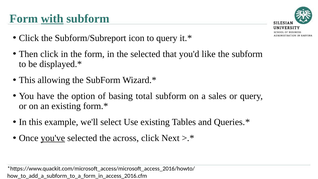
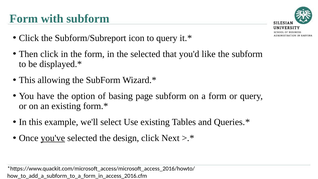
with underline: present -> none (52, 19)
total: total -> page (144, 96)
a sales: sales -> form (218, 96)
across: across -> design (126, 138)
